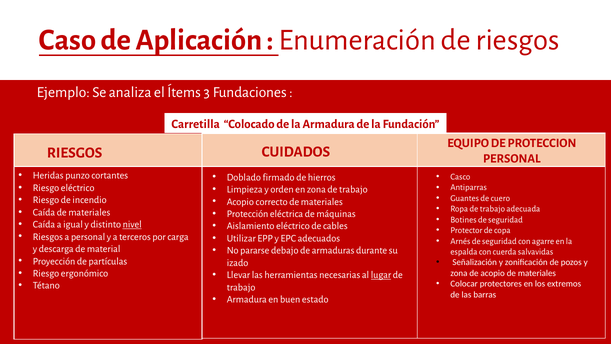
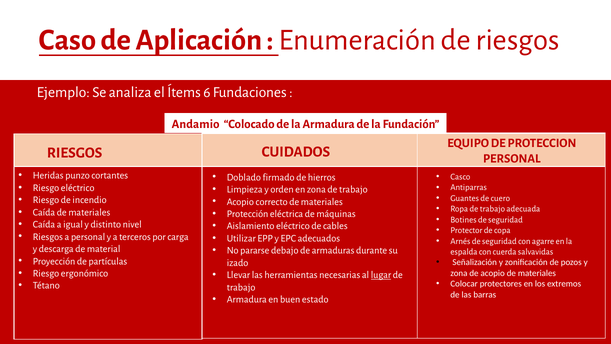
3: 3 -> 6 (207, 92)
Carretilla: Carretilla -> Andamio (196, 124)
nivel underline: present -> none (132, 224)
